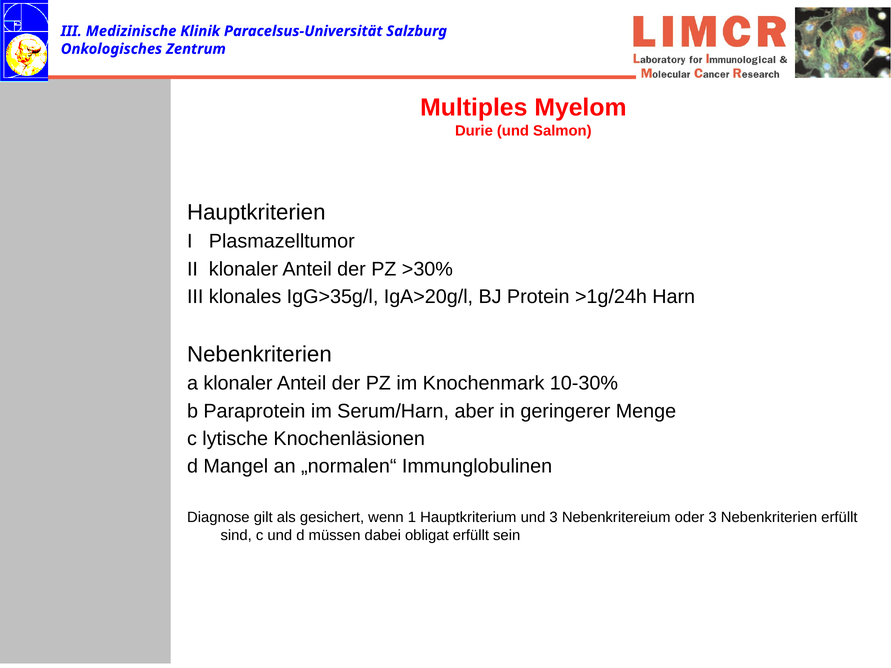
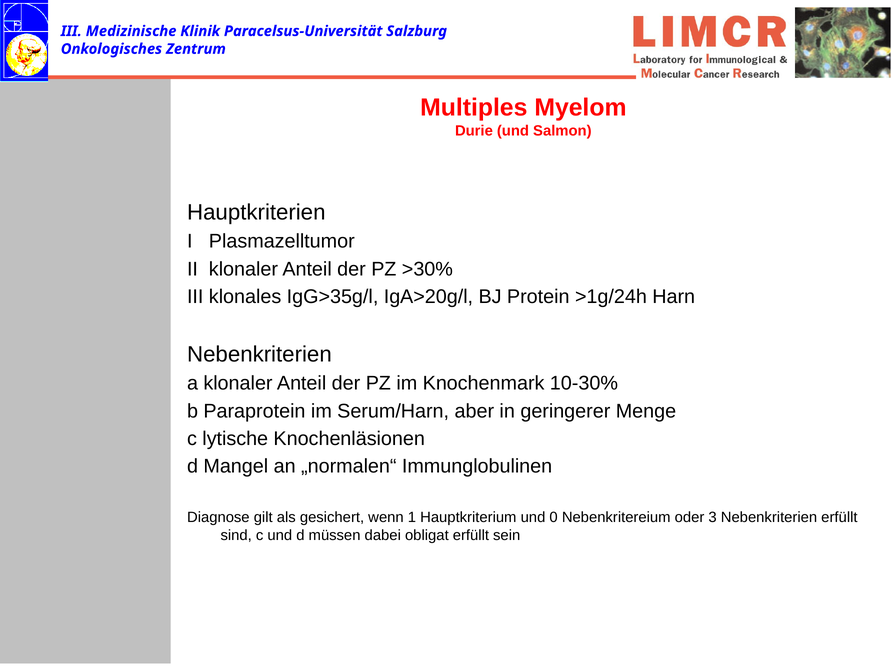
und 3: 3 -> 0 (554, 518)
